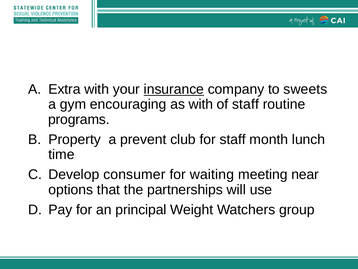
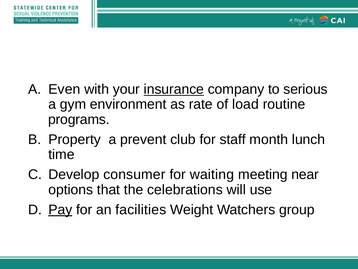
Extra: Extra -> Even (64, 89)
sweets: sweets -> serious (306, 89)
encouraging: encouraging -> environment (128, 104)
as with: with -> rate (201, 104)
of staff: staff -> load (245, 104)
partnerships: partnerships -> celebrations (185, 189)
Pay underline: none -> present (60, 209)
principal: principal -> facilities (141, 209)
